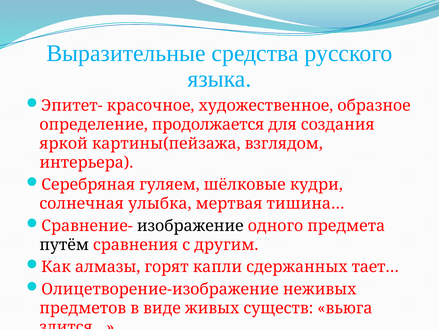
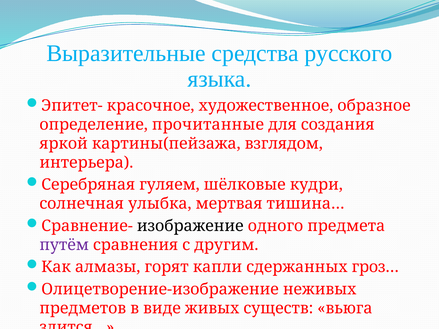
продолжается: продолжается -> прочитанные (208, 125)
путём colour: black -> purple (64, 245)
тает…: тает… -> гроз… (375, 267)
